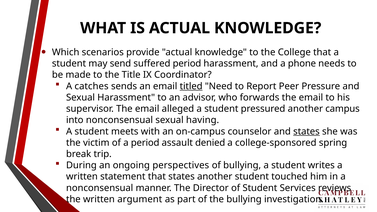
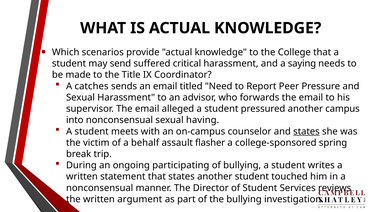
suffered period: period -> critical (187, 64)
phone: phone -> saying (302, 64)
titled underline: present -> none (191, 86)
a period: period -> behalf (145, 143)
denied: denied -> flasher (210, 143)
perspectives: perspectives -> participating (181, 165)
